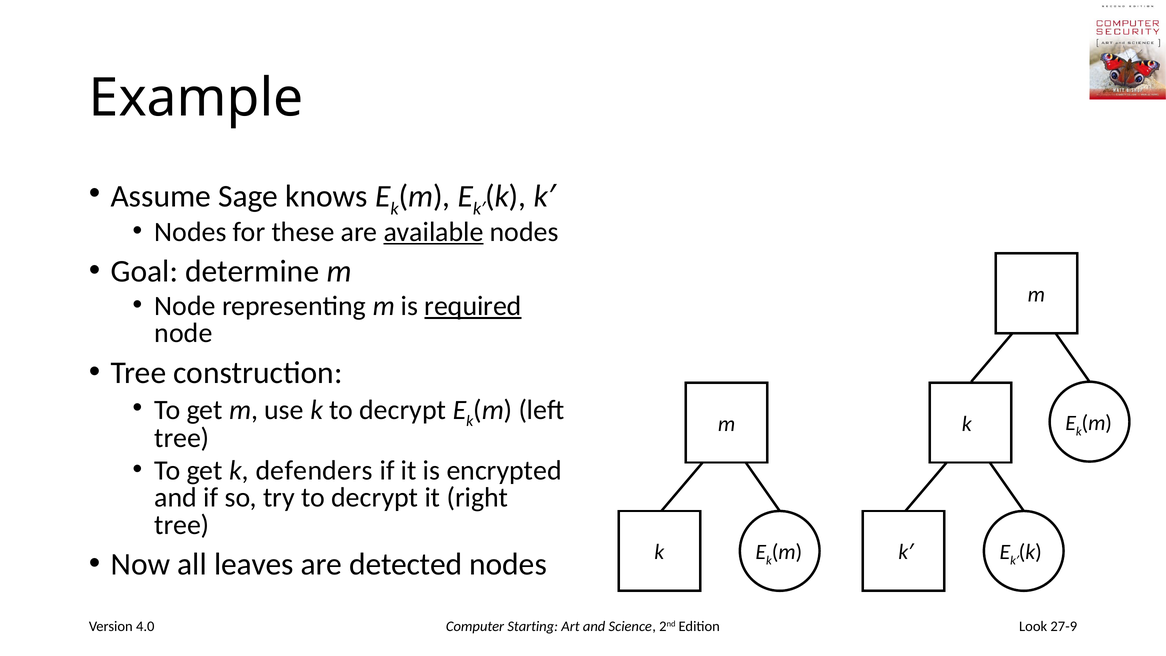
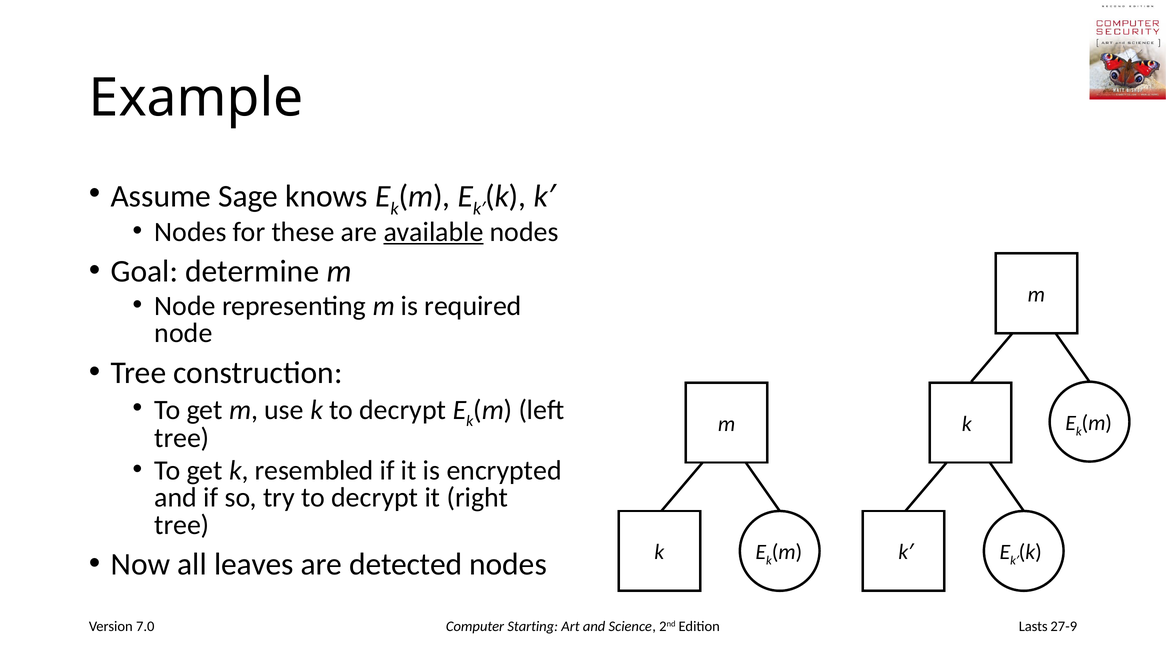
required underline: present -> none (473, 306)
defenders: defenders -> resembled (314, 470)
4.0: 4.0 -> 7.0 (145, 626)
Look: Look -> Lasts (1033, 626)
